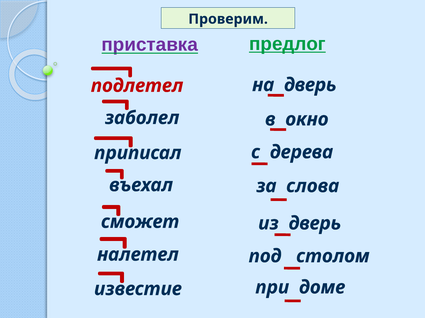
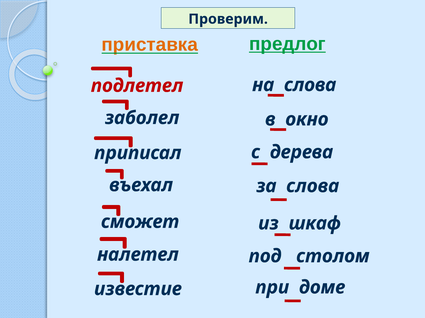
приставка colour: purple -> orange (150, 45)
дверь: дверь -> слова (310, 85)
из дверь: дверь -> шкаф (315, 224)
